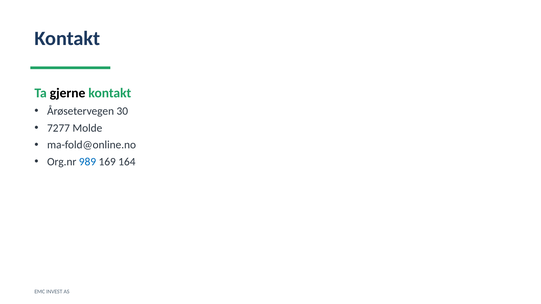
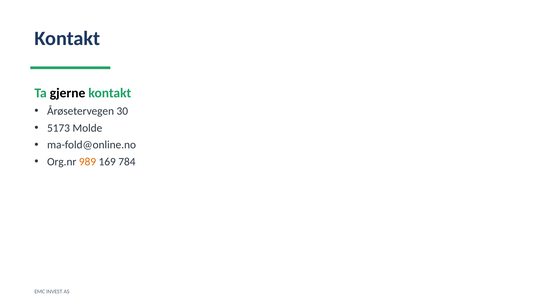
7277: 7277 -> 5173 (59, 128)
989 colour: blue -> orange (87, 162)
164: 164 -> 784 (127, 162)
